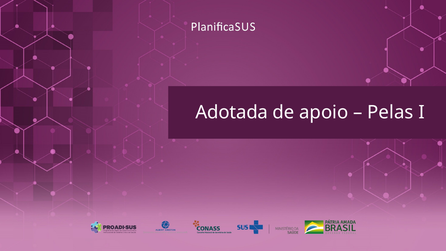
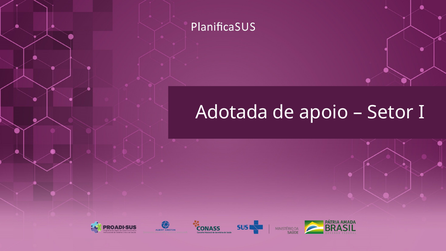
Pelas: Pelas -> Setor (390, 112)
